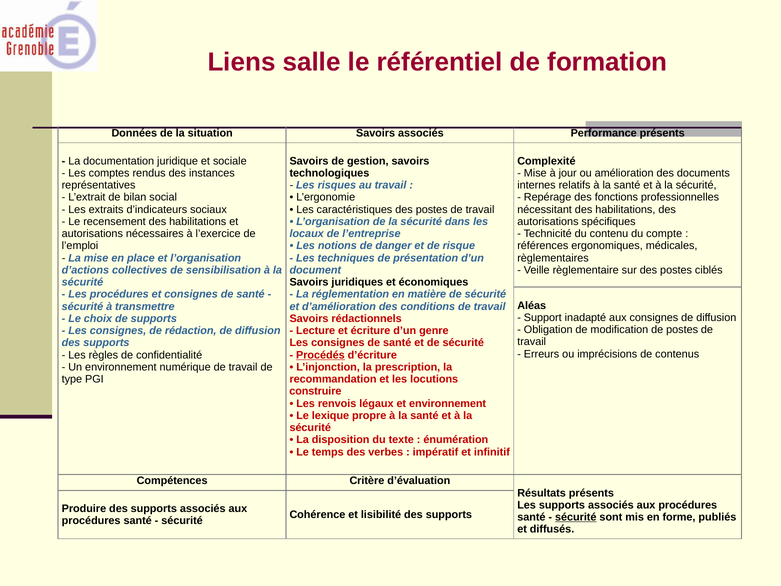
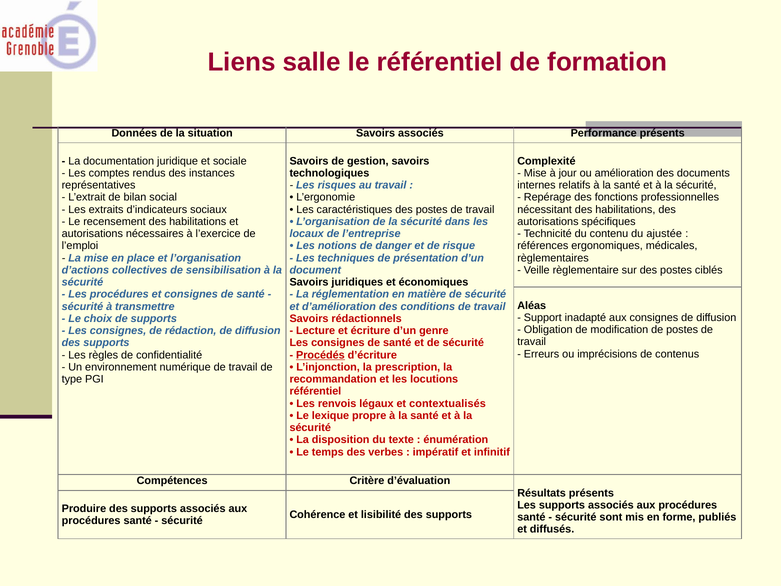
compte: compte -> ajustée (664, 234)
construire: construire -> référentiel (315, 391)
et environnement: environnement -> contextualisés (448, 403)
sécurité underline: present -> none (576, 517)
